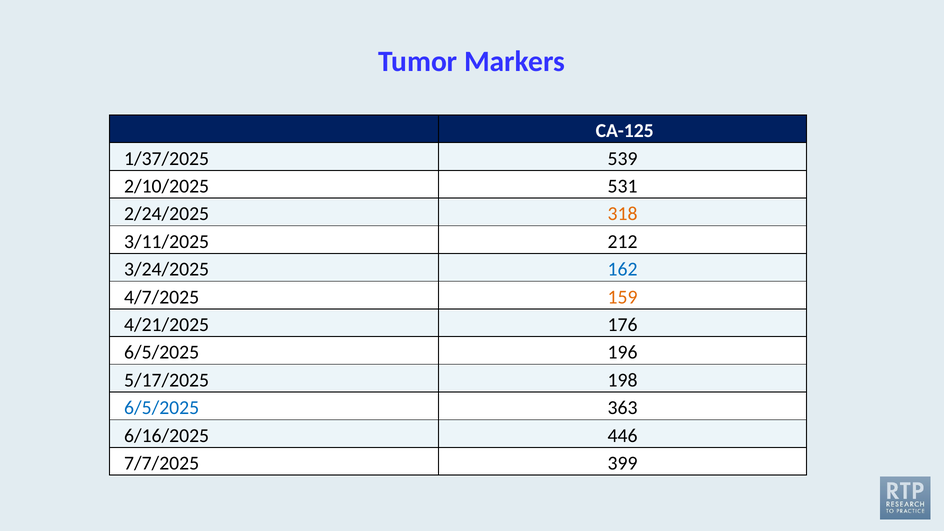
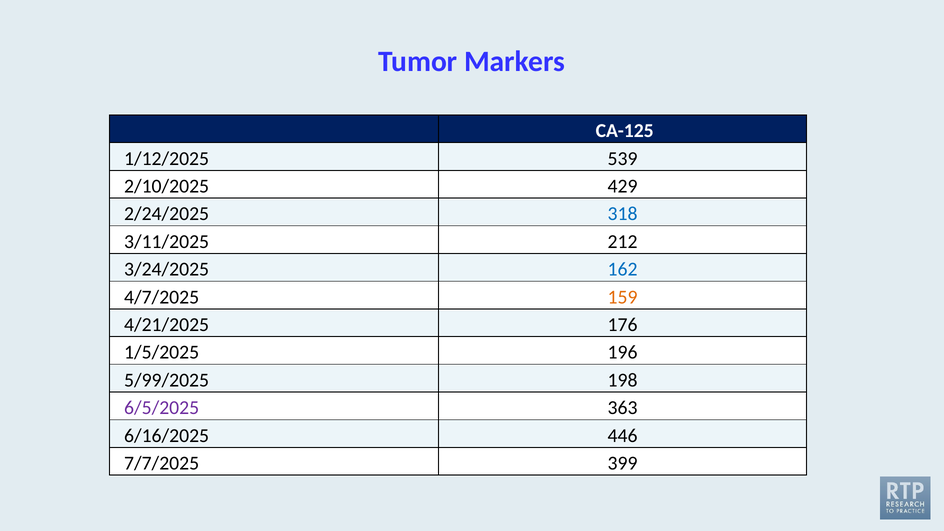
1/37/2025: 1/37/2025 -> 1/12/2025 (167, 159)
531: 531 -> 429 (623, 186)
318 colour: orange -> blue (623, 214)
6/5/2025: 6/5/2025 -> 1/5/2025 (162, 352)
5/17/2025: 5/17/2025 -> 5/99/2025 (167, 380)
6/5/2025 colour: blue -> purple (162, 408)
